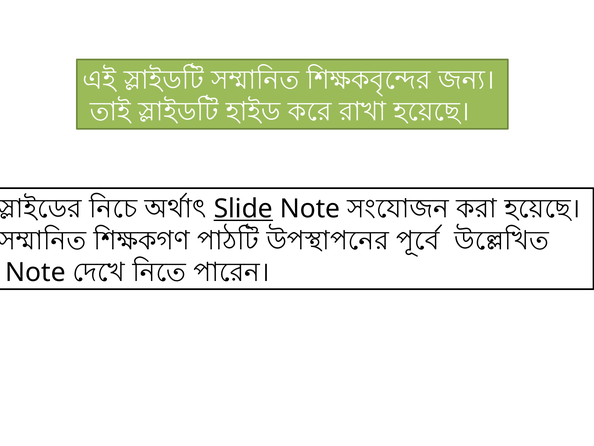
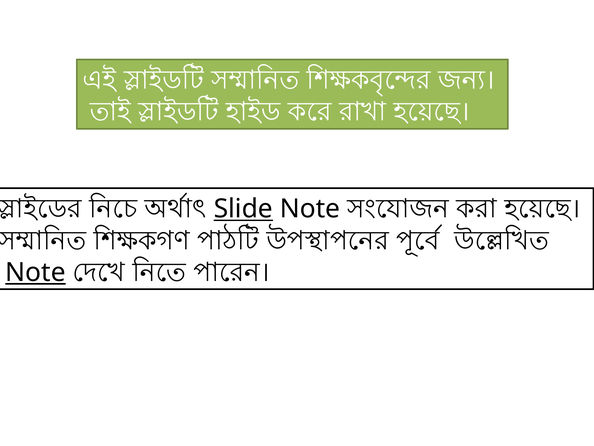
Note underline: none -> present (35, 272)
